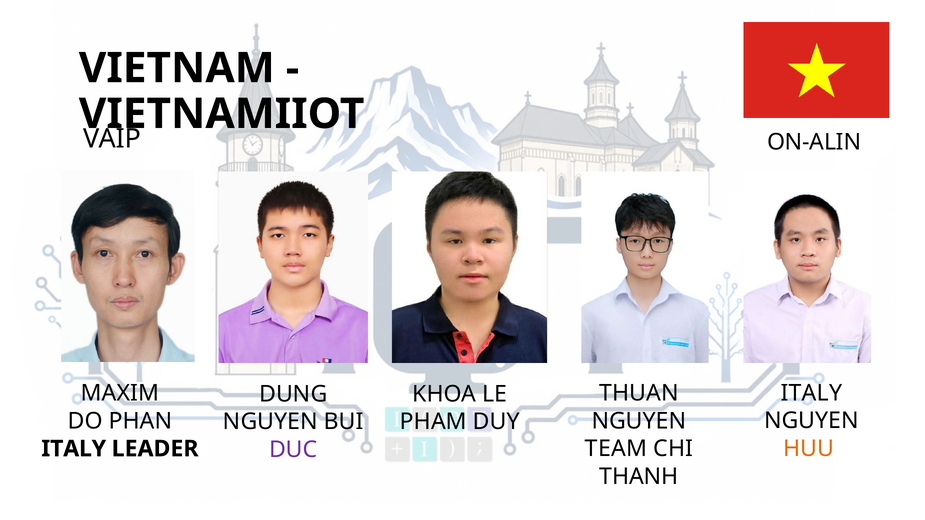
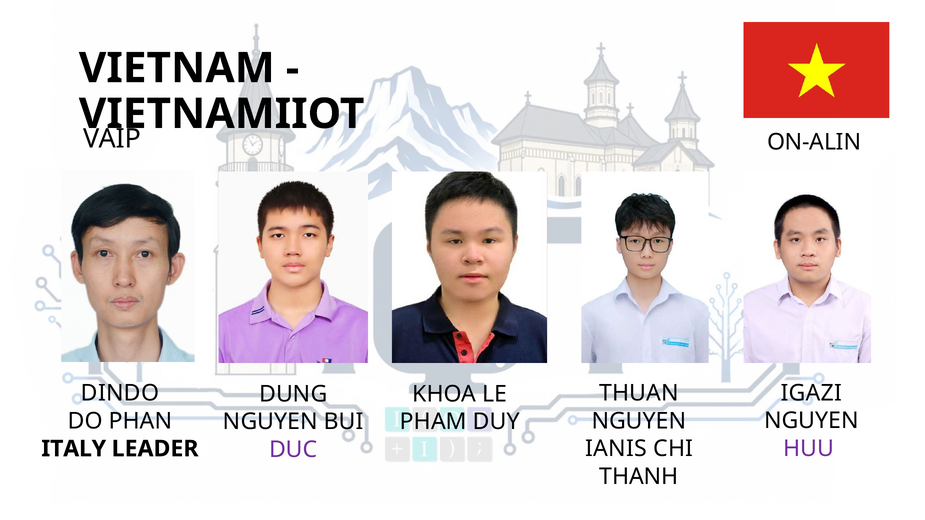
ITALY: ITALY -> IGAZI (811, 393)
MAXIM: MAXIM -> DINDO (120, 393)
HUU colour: orange -> purple (809, 449)
TEAM: TEAM -> IANIS (616, 449)
